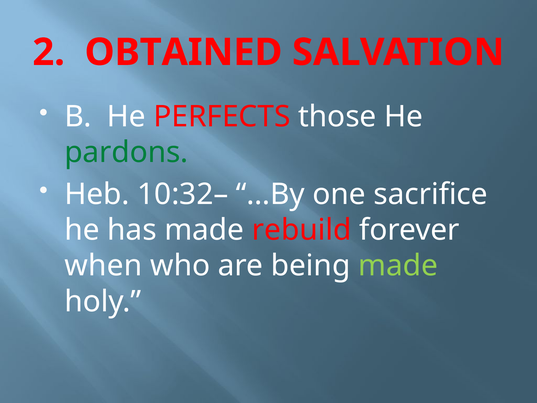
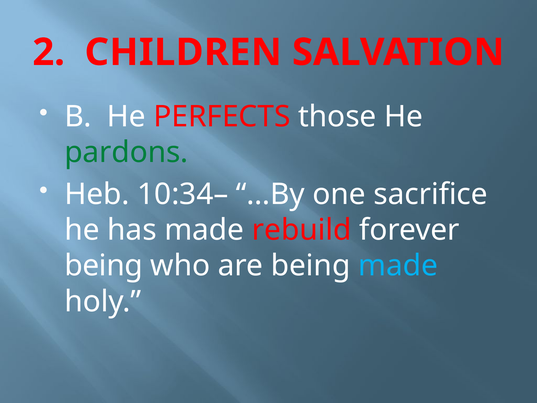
OBTAINED: OBTAINED -> CHILDREN (183, 52)
10:32–: 10:32– -> 10:34– (183, 194)
when: when -> being (104, 266)
made colour: light green -> light blue (398, 266)
